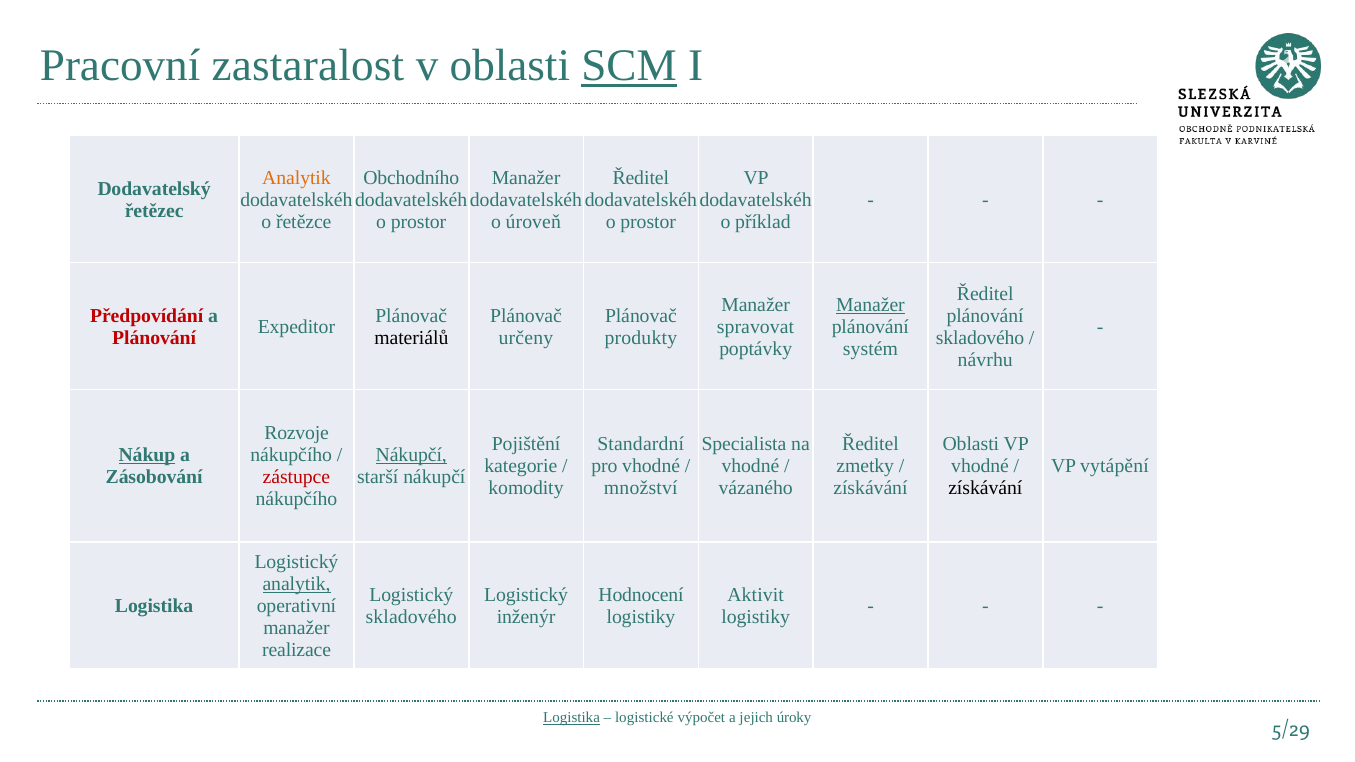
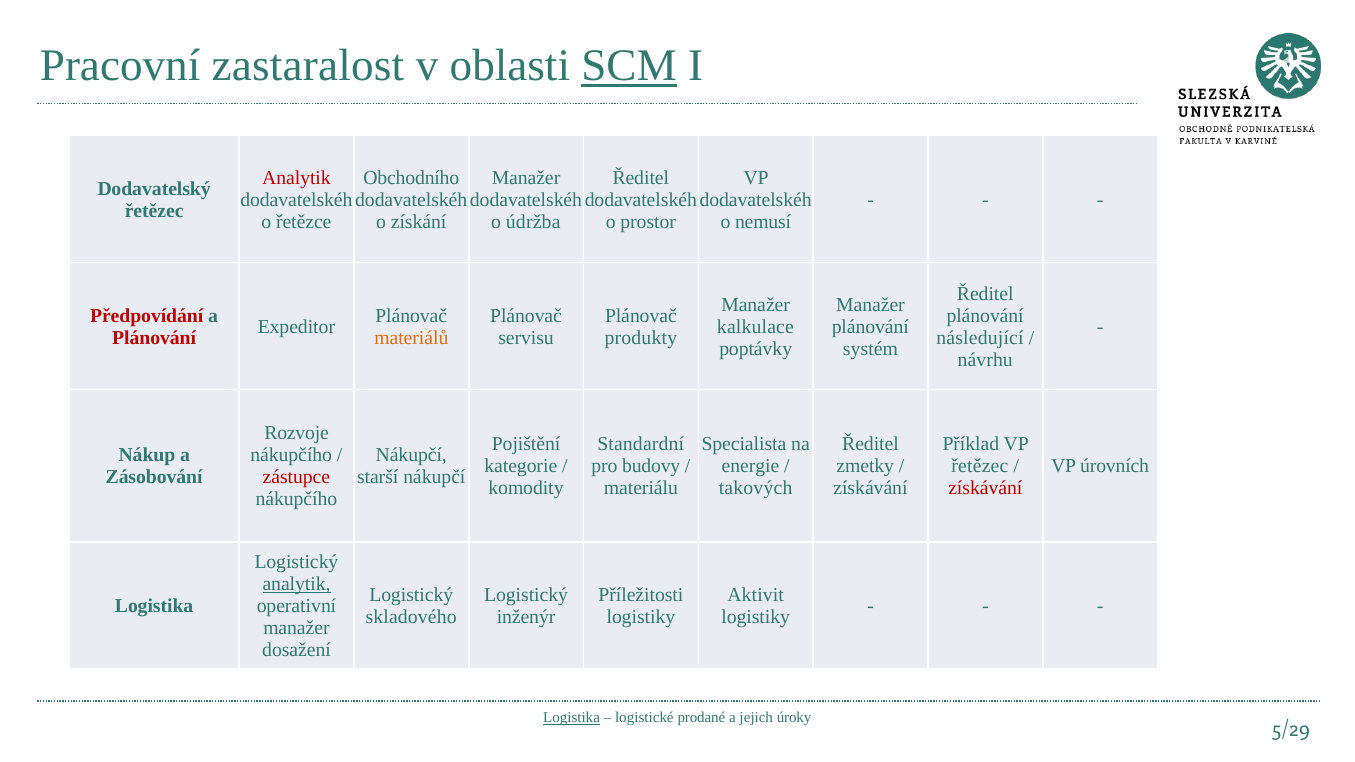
Analytik colour: orange -> red (296, 178)
prostor: prostor -> získání (419, 222)
úroveň: úroveň -> údržba (533, 222)
příklad: příklad -> nemusí (763, 222)
Manažer underline: present -> none (871, 305)
spravovat: spravovat -> kalkulace (755, 327)
materiálů colour: black -> orange (411, 338)
určeny: určeny -> servisu (526, 338)
skladového: skladového -> následující (980, 338)
Oblasti: Oblasti -> Příklad (971, 445)
Nákup underline: present -> none (147, 456)
Nákupčí underline: present -> none (411, 456)
pro vhodné: vhodné -> budovy (651, 467)
vhodné: vhodné -> energie (750, 467)
vhodné: vhodné -> řetězec (980, 467)
vytápění: vytápění -> úrovních (1115, 467)
množství: množství -> materiálu (641, 488)
vázaného: vázaného -> takových (756, 488)
získávání colour: black -> red (985, 488)
Hodnocení: Hodnocení -> Příležitosti (641, 595)
realizace: realizace -> dosažení (297, 650)
výpočet: výpočet -> prodané (701, 718)
